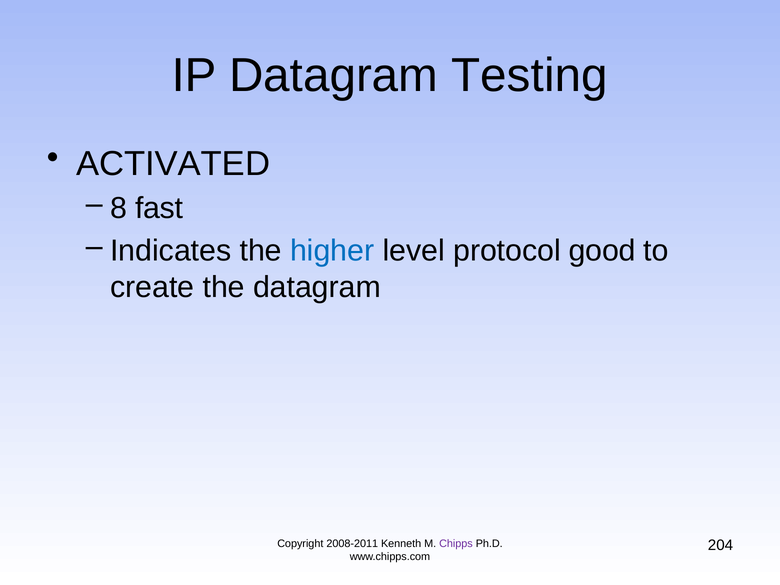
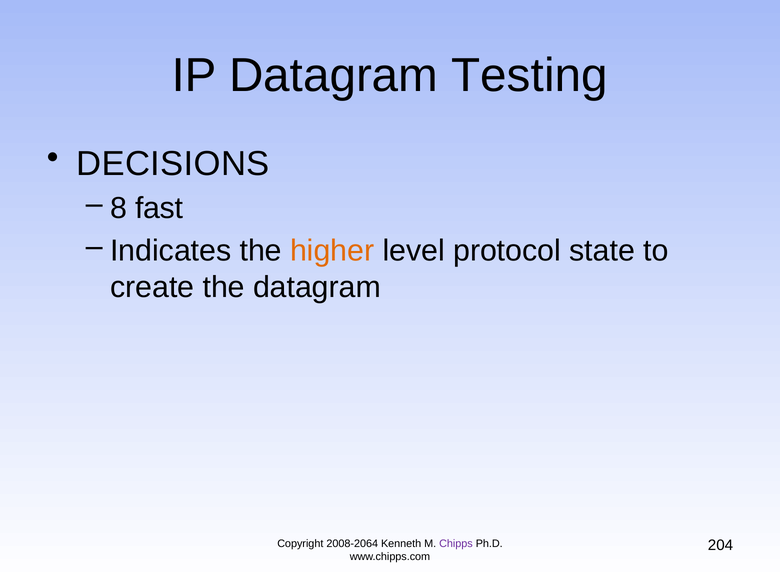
ACTIVATED: ACTIVATED -> DECISIONS (173, 164)
higher colour: blue -> orange (332, 251)
good: good -> state (602, 251)
2008-2011: 2008-2011 -> 2008-2064 (352, 544)
